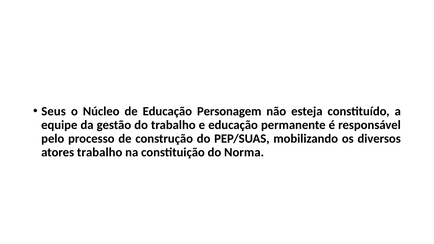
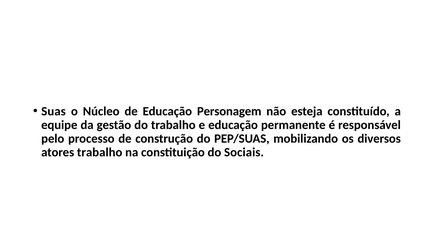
Seus: Seus -> Suas (54, 111)
Norma: Norma -> Sociais (244, 152)
